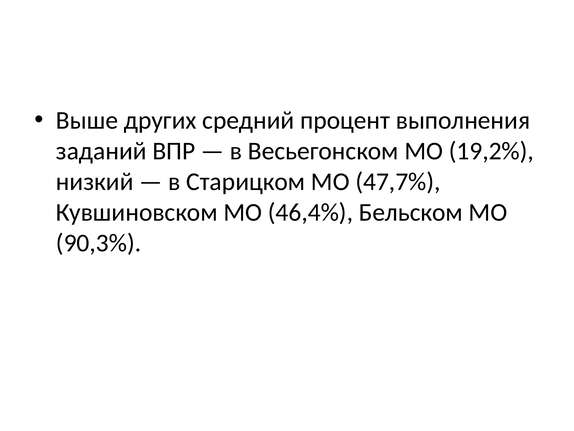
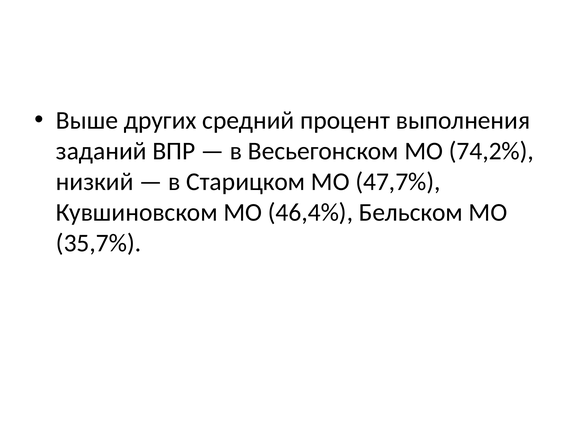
19,2%: 19,2% -> 74,2% (491, 151)
90,3%: 90,3% -> 35,7% (99, 243)
